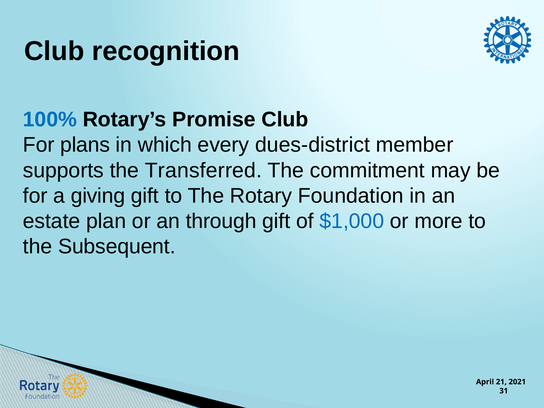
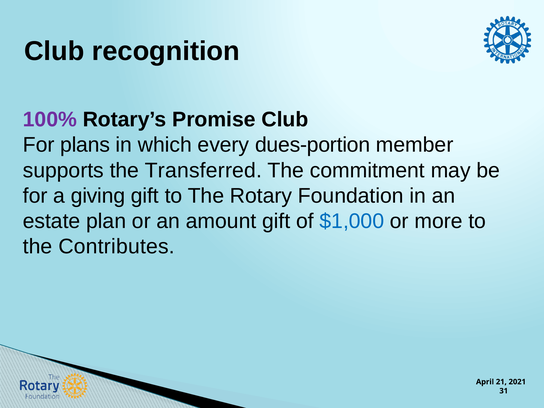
100% colour: blue -> purple (50, 120)
dues-district: dues-district -> dues-portion (313, 145)
through: through -> amount (221, 221)
Subsequent: Subsequent -> Contributes (117, 247)
